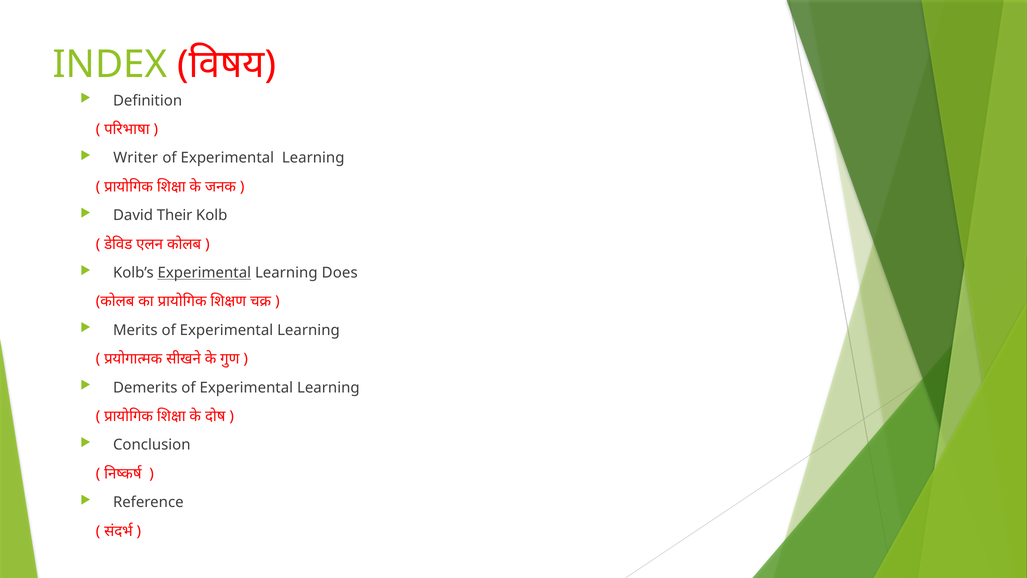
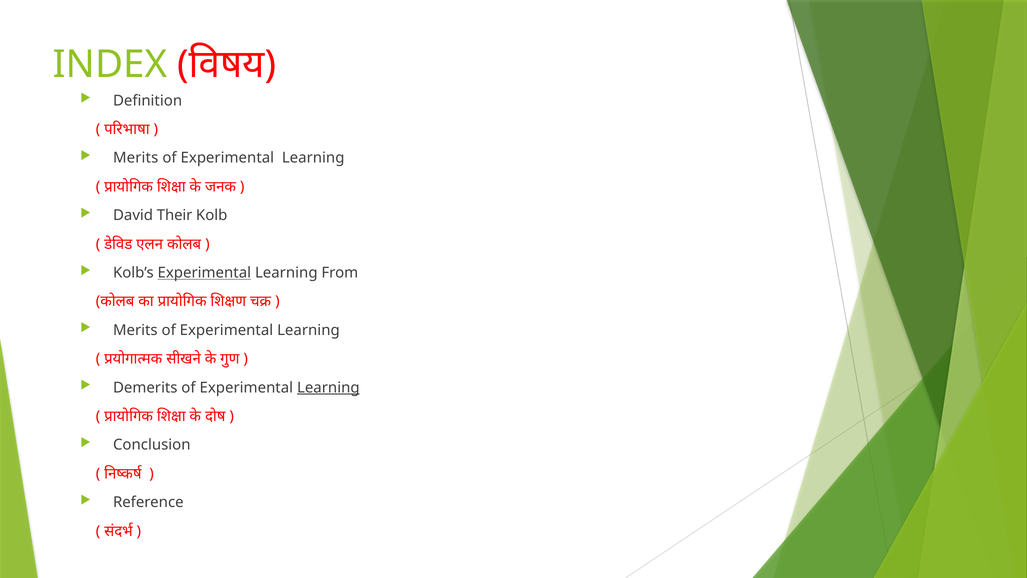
Writer: Writer -> Merits (136, 158)
Does: Does -> From (340, 273)
Learning underline: none -> present (328, 387)
